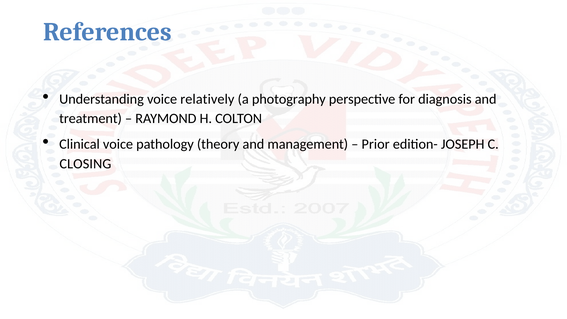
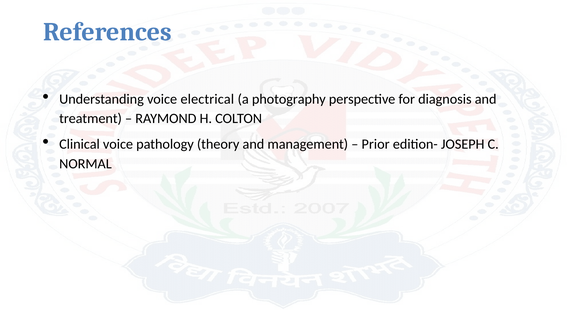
relatively: relatively -> electrical (207, 99)
CLOSING: CLOSING -> NORMAL (85, 164)
